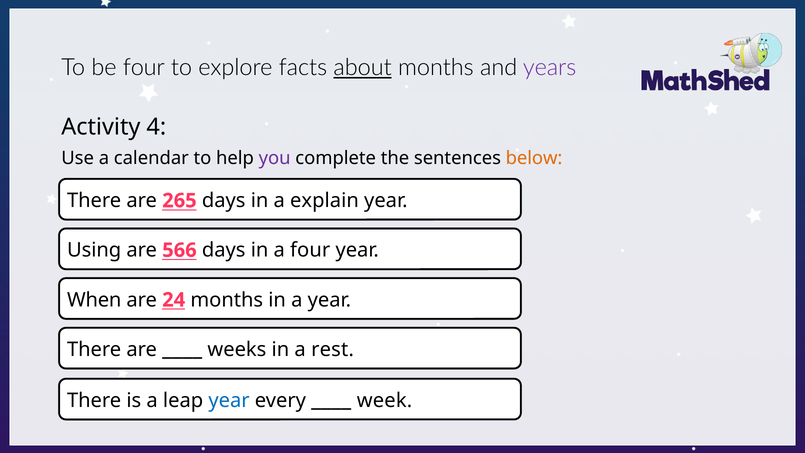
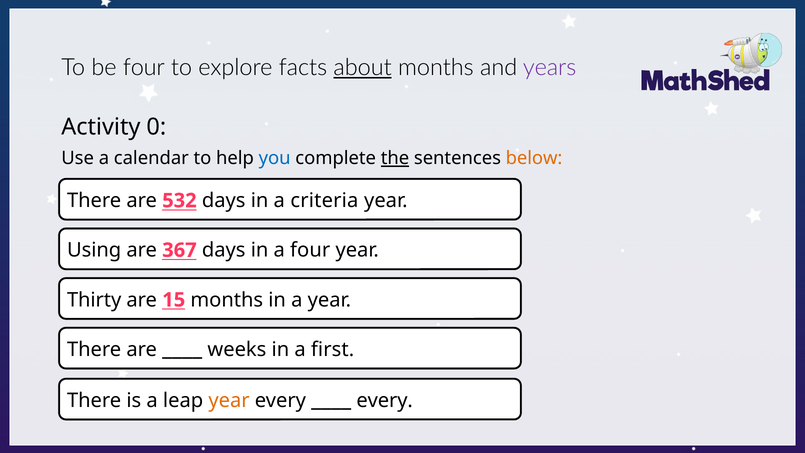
4: 4 -> 0 (156, 127)
you colour: purple -> blue (275, 158)
the underline: none -> present (395, 158)
265: 265 -> 532 (179, 201)
explain: explain -> criteria (324, 201)
566: 566 -> 367 (179, 250)
When: When -> Thirty (94, 300)
24: 24 -> 15 (174, 300)
rest: rest -> first (333, 349)
year colour: blue -> orange (229, 400)
week: week -> every (385, 400)
